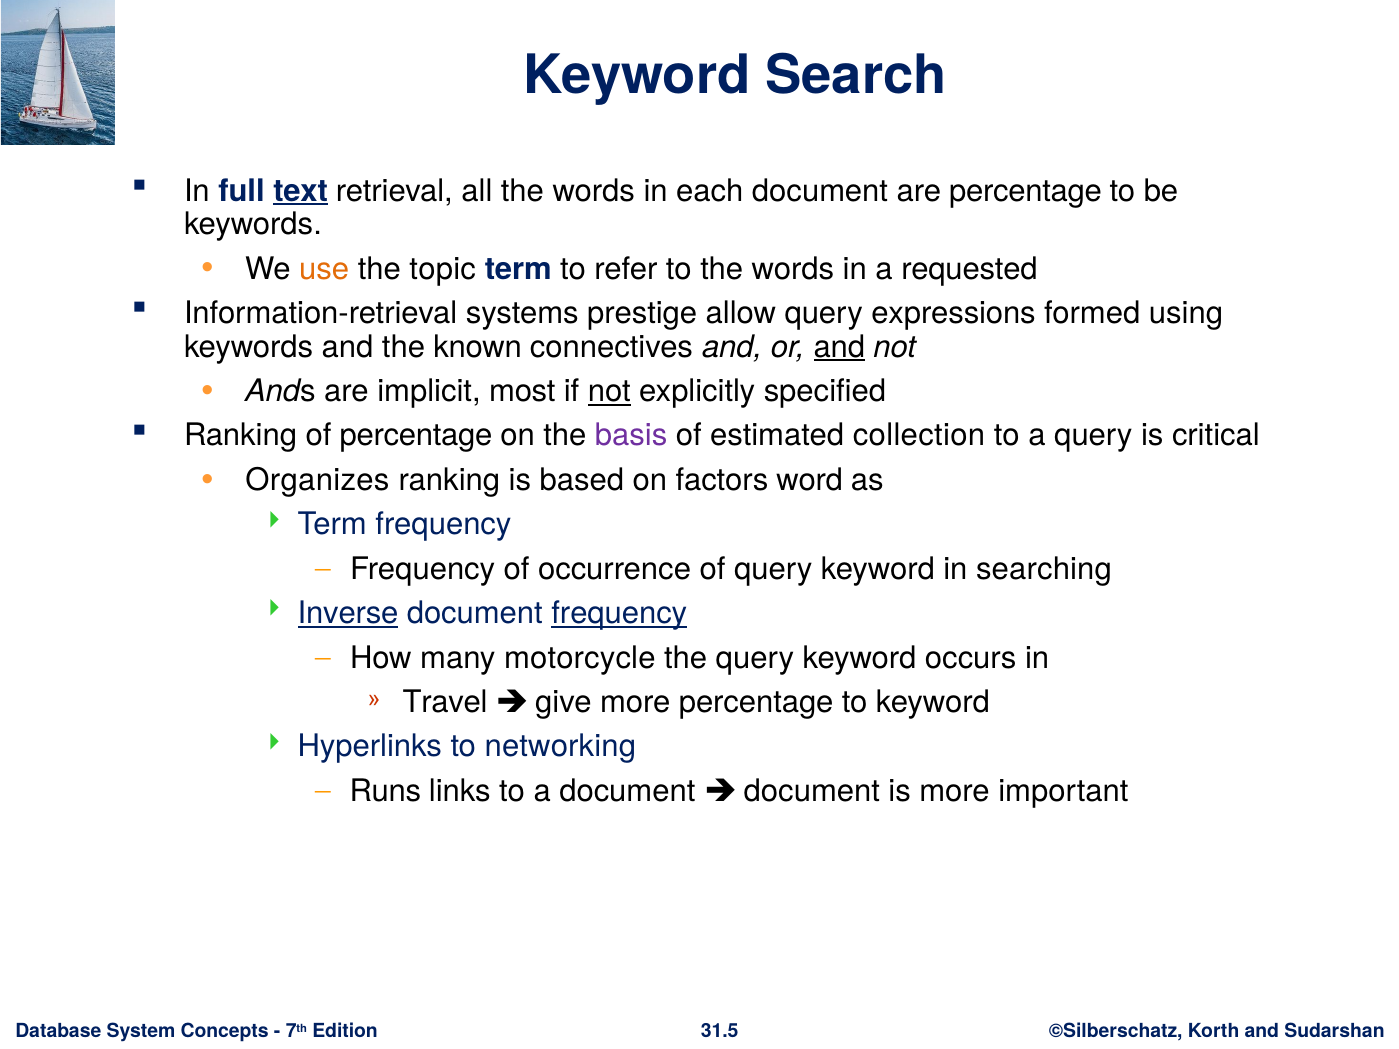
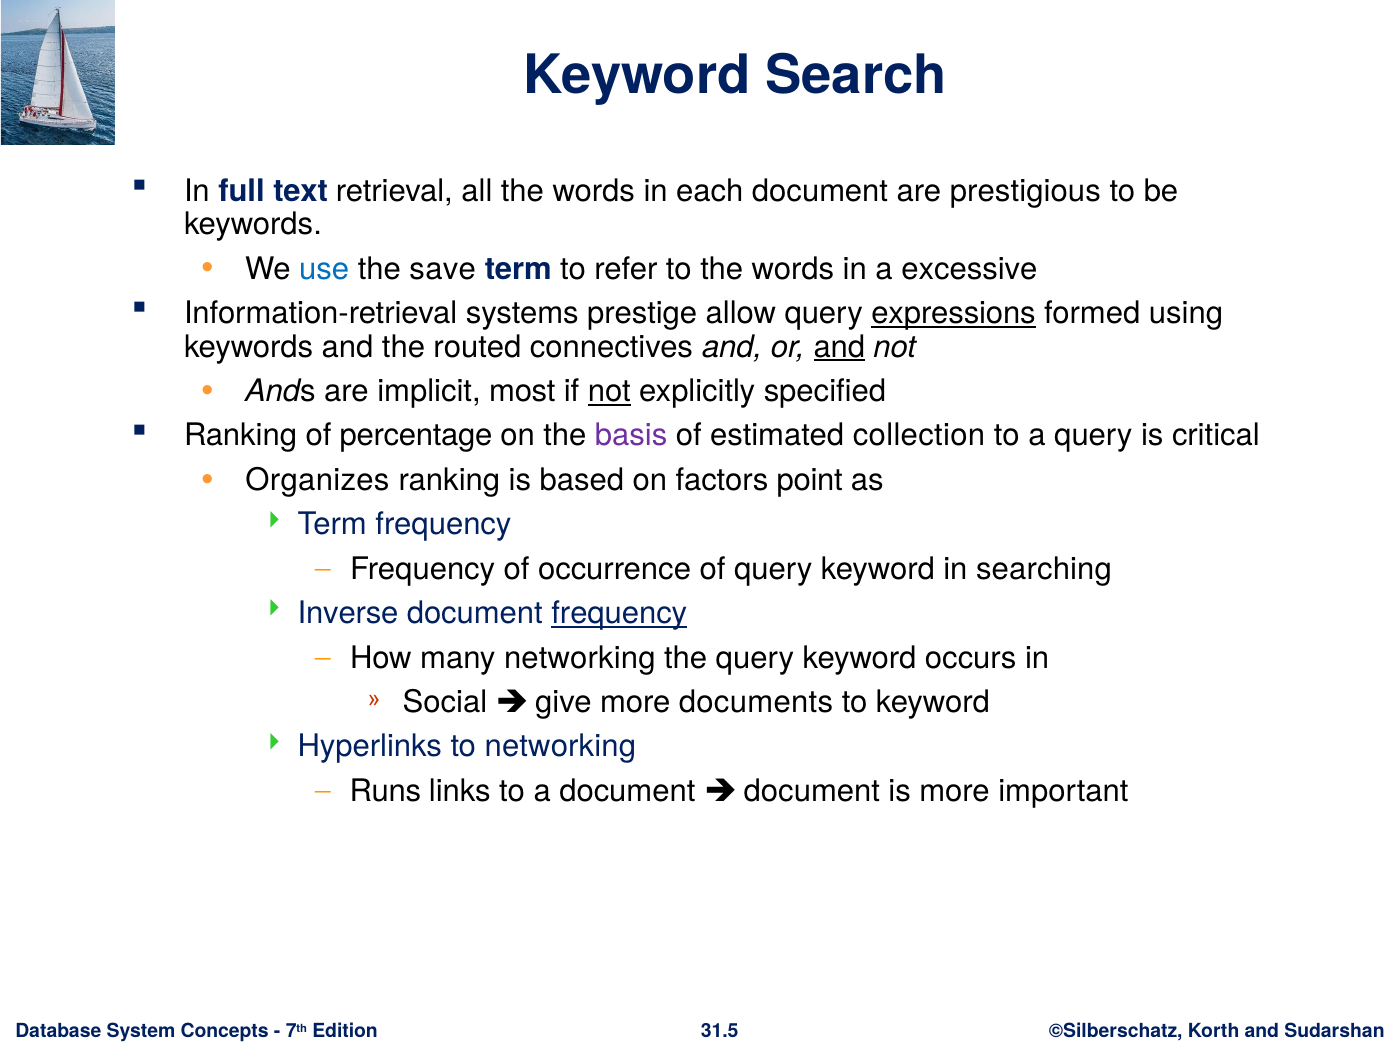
text underline: present -> none (301, 191)
are percentage: percentage -> prestigious (1025, 191)
use colour: orange -> blue (324, 269)
topic: topic -> save (443, 269)
requested: requested -> excessive (969, 269)
expressions underline: none -> present (954, 313)
known: known -> routed (477, 347)
word: word -> point (810, 480)
Inverse underline: present -> none (348, 614)
many motorcycle: motorcycle -> networking (580, 658)
Travel: Travel -> Social (445, 702)
more percentage: percentage -> documents (756, 702)
